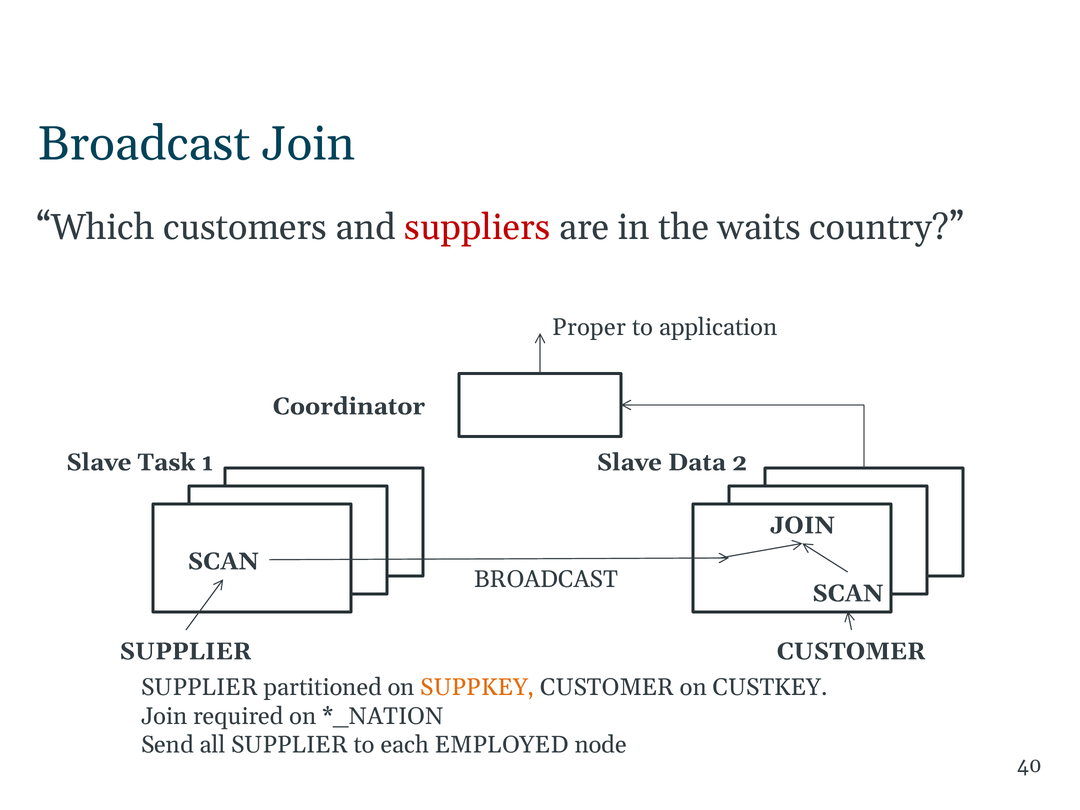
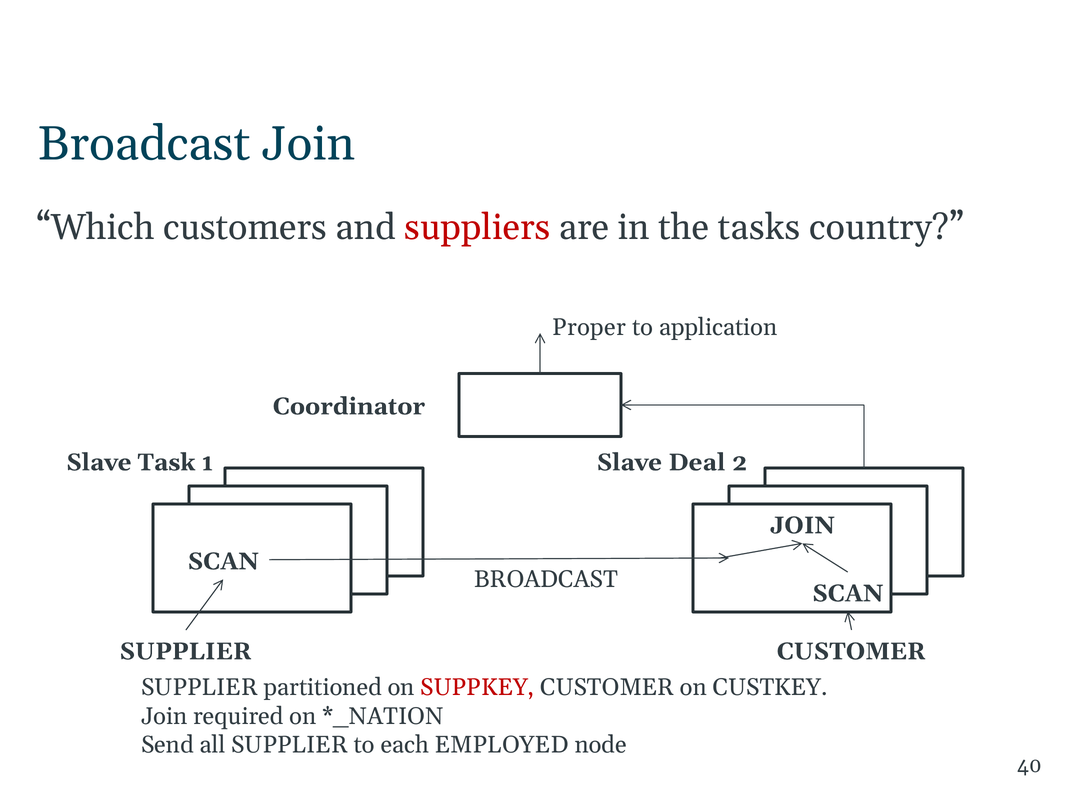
waits: waits -> tasks (759, 228)
Data: Data -> Deal (697, 462)
SUPPKEY colour: orange -> red (477, 687)
